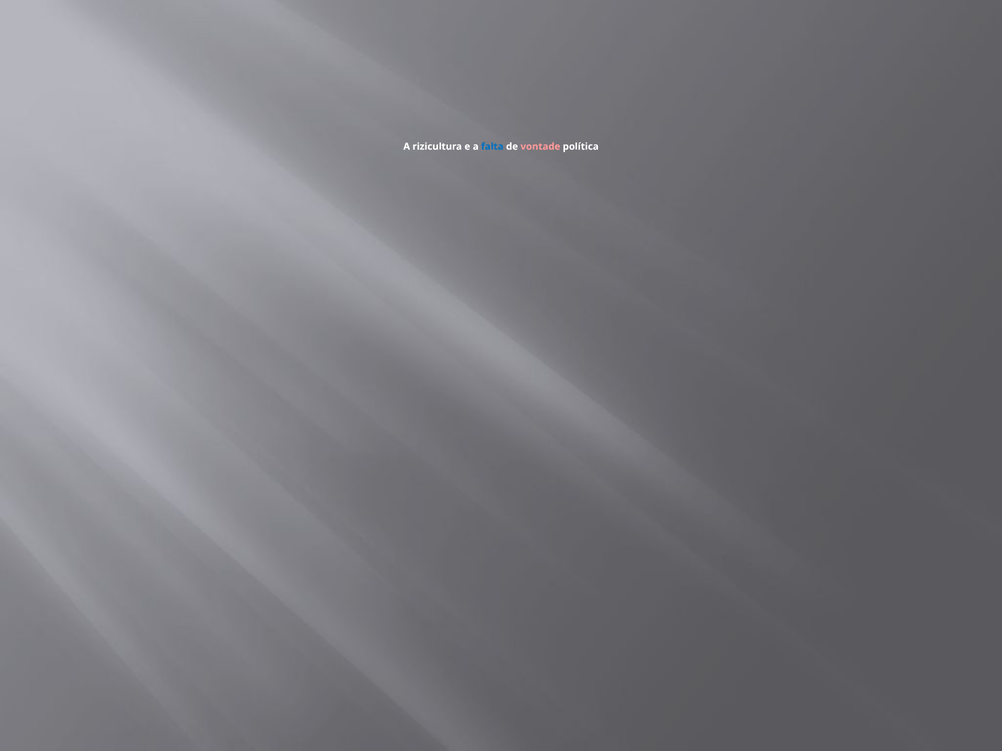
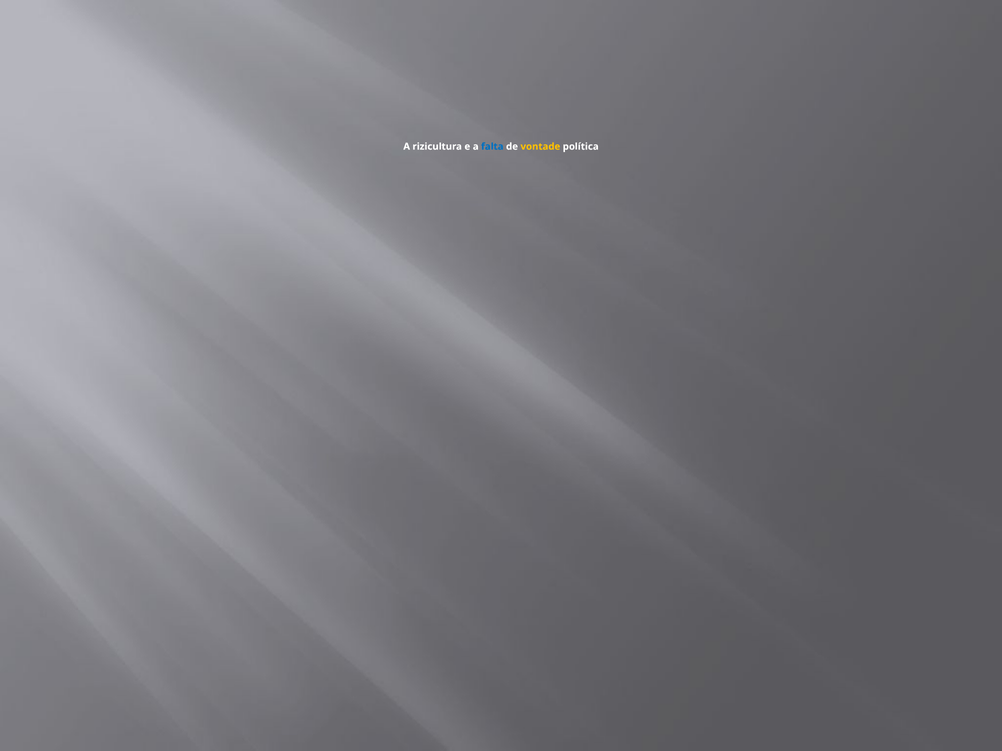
vontade colour: pink -> yellow (540, 147)
